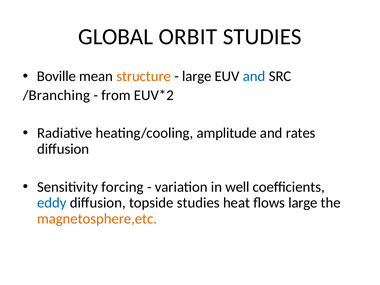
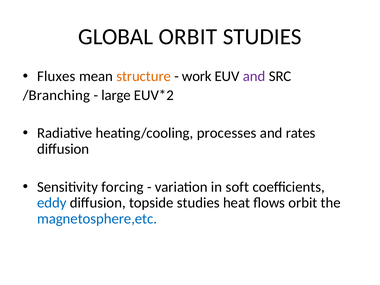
Boville: Boville -> Fluxes (56, 76)
large: large -> work (197, 76)
and colour: blue -> purple (254, 76)
from: from -> large (116, 95)
amplitude: amplitude -> processes (227, 133)
well: well -> soft (237, 187)
flows large: large -> orbit (303, 203)
magnetosphere,etc colour: orange -> blue (97, 219)
